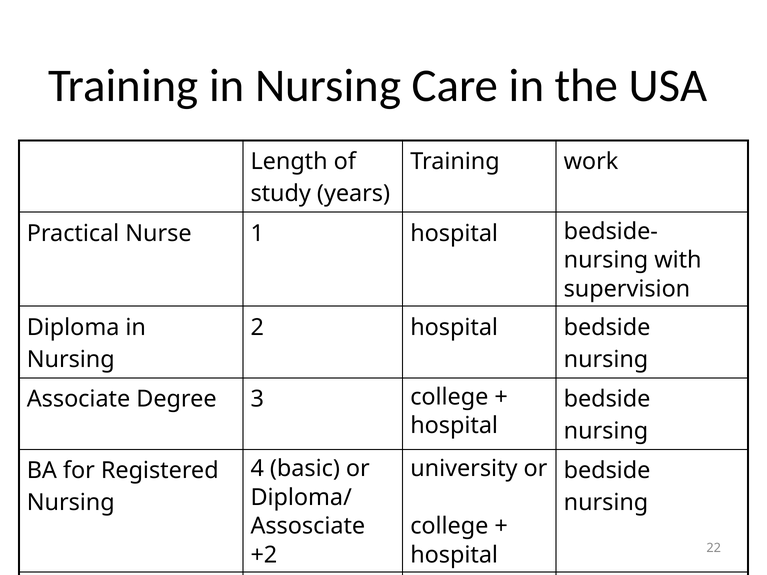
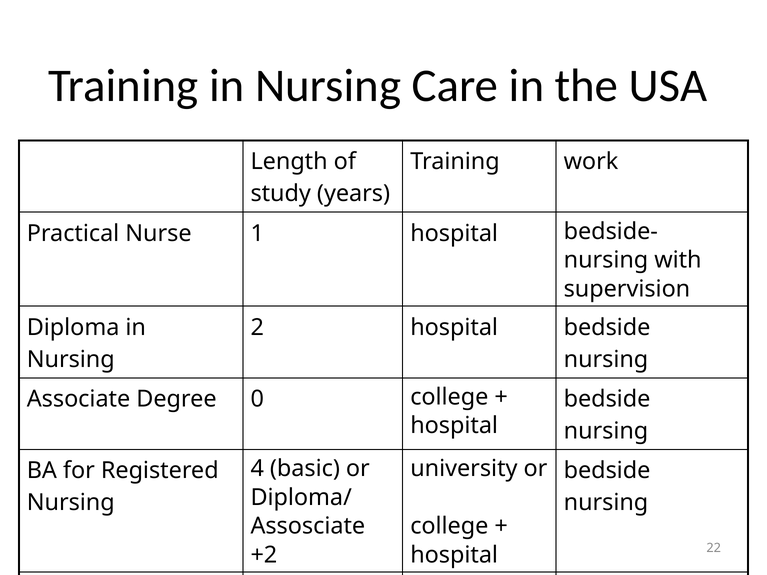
3: 3 -> 0 (257, 399)
